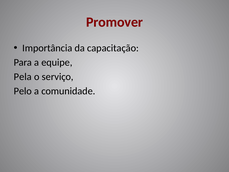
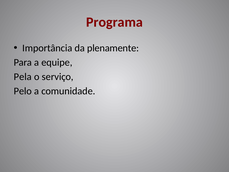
Promover: Promover -> Programa (114, 22)
capacitação: capacitação -> plenamente (113, 48)
